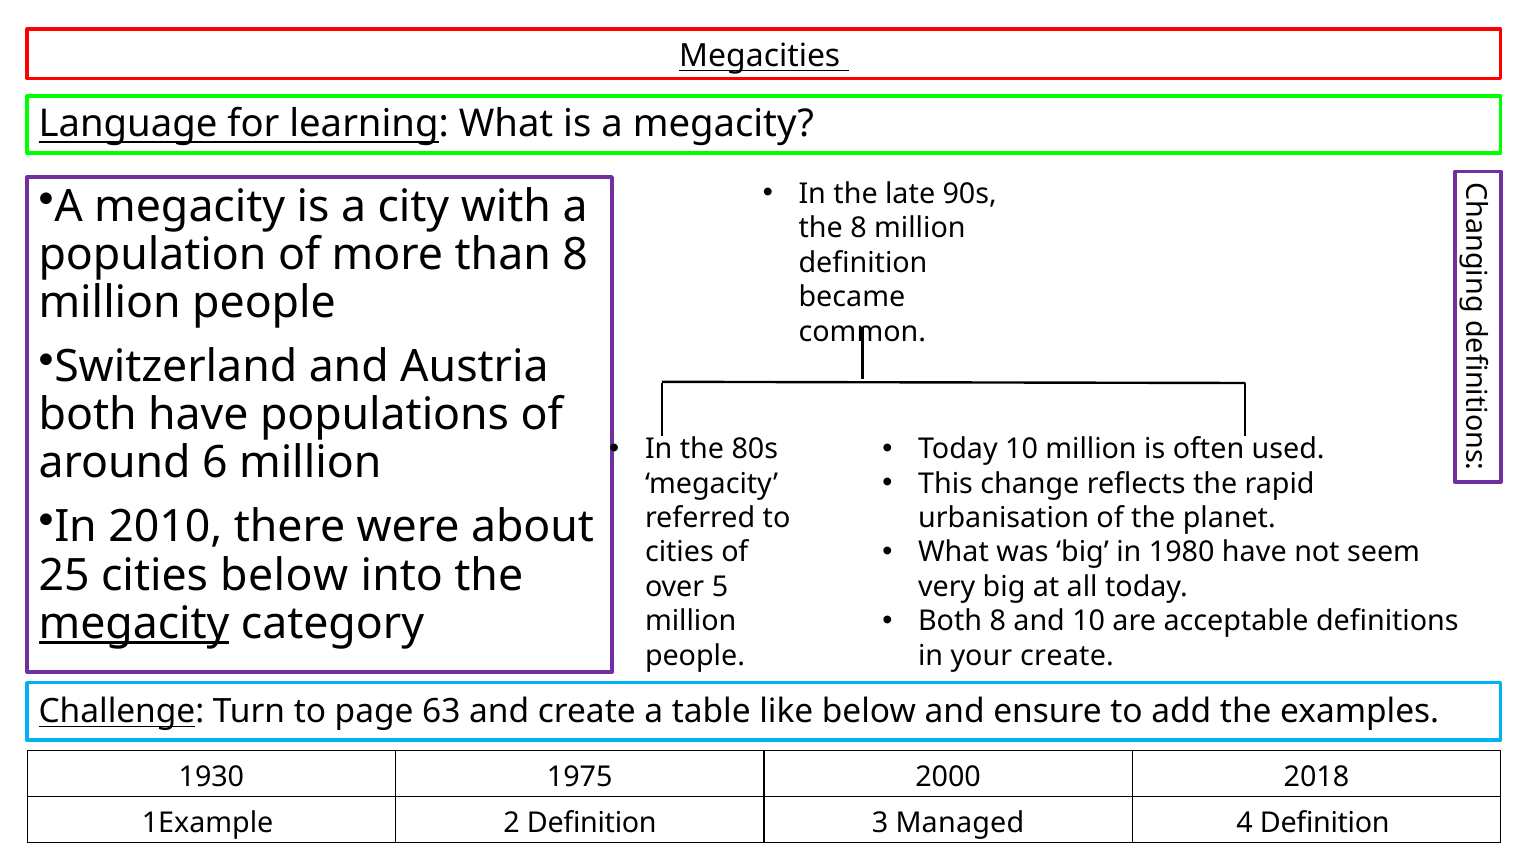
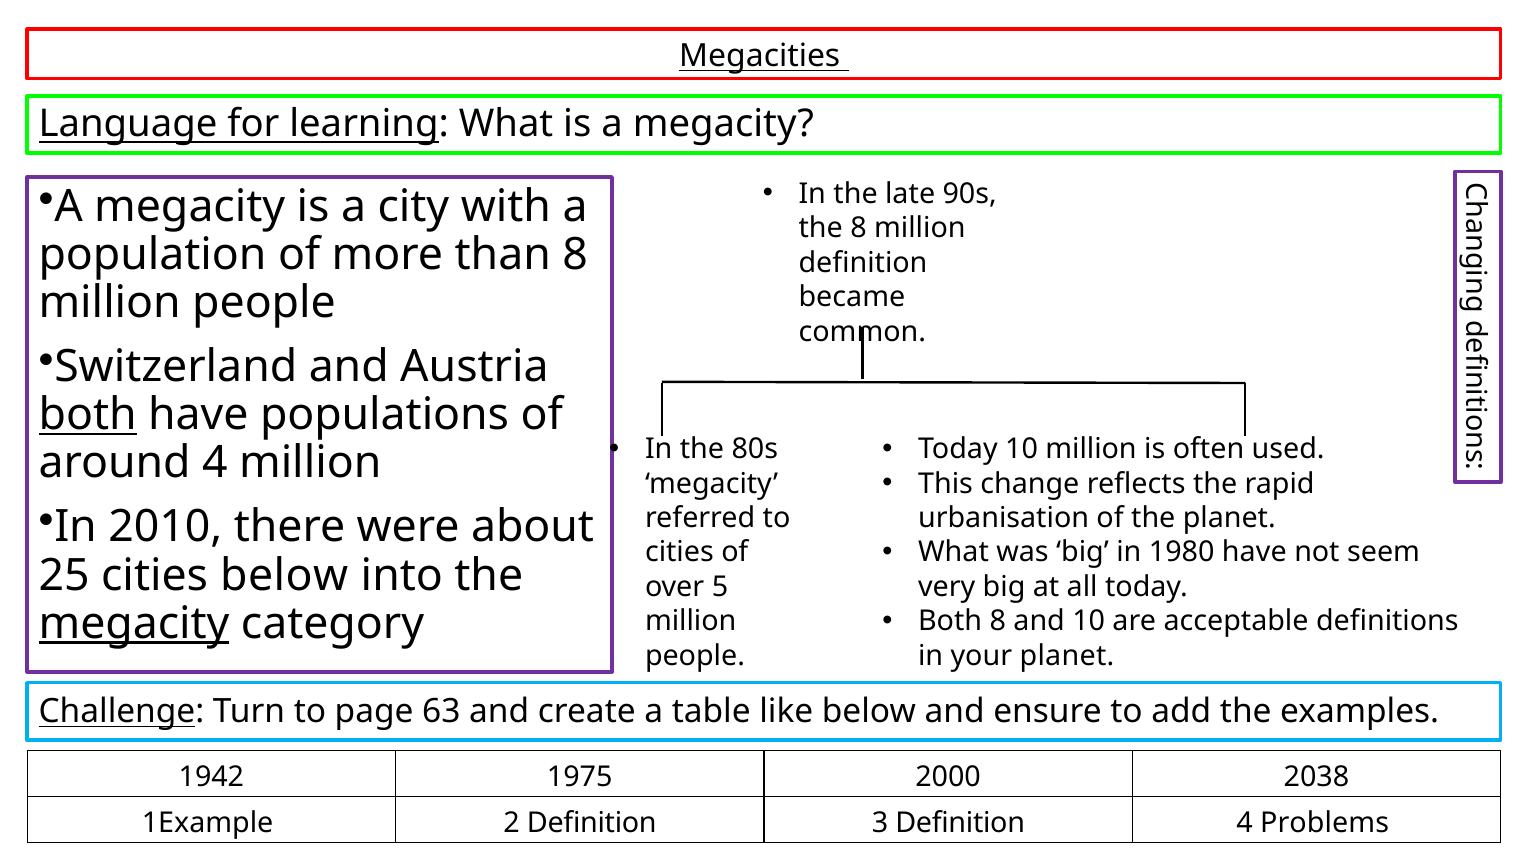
both underline: none -> present (88, 415)
around 6: 6 -> 4 (215, 463)
your create: create -> planet (1067, 655)
1930: 1930 -> 1942 (211, 777)
2018: 2018 -> 2038 (1317, 777)
3 Managed: Managed -> Definition (960, 823)
4 Definition: Definition -> Problems (1325, 823)
